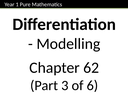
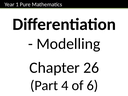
62: 62 -> 26 (91, 68)
3: 3 -> 4 (65, 86)
